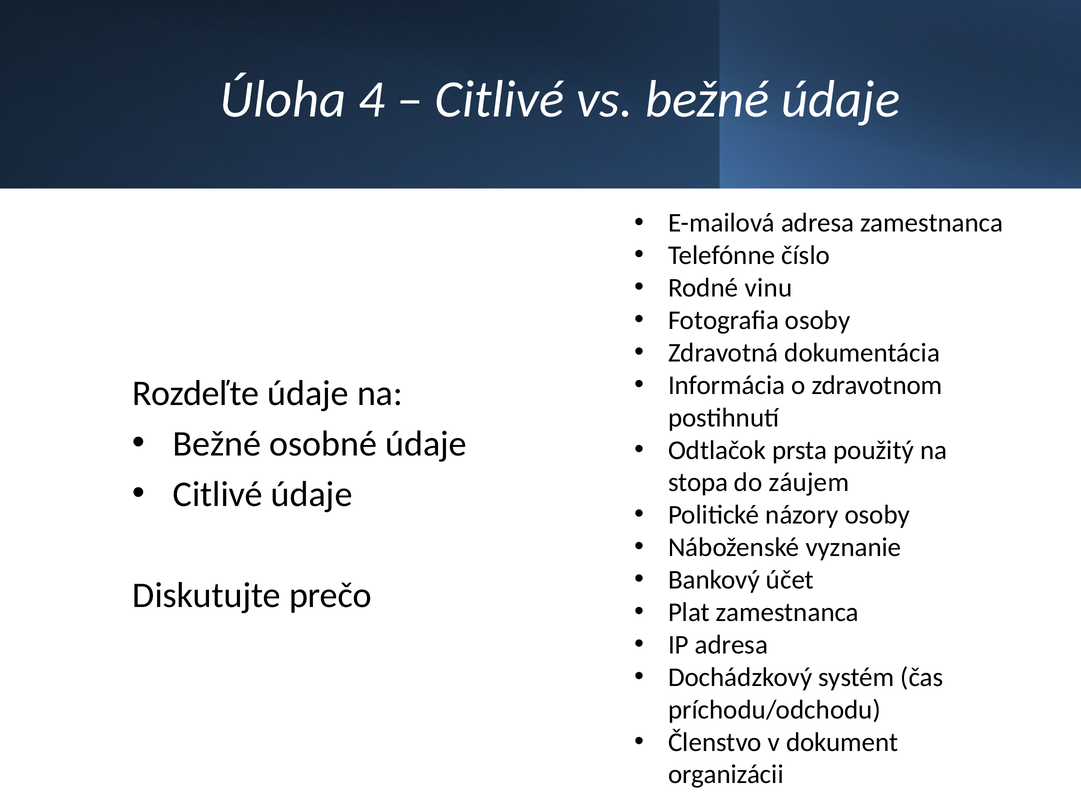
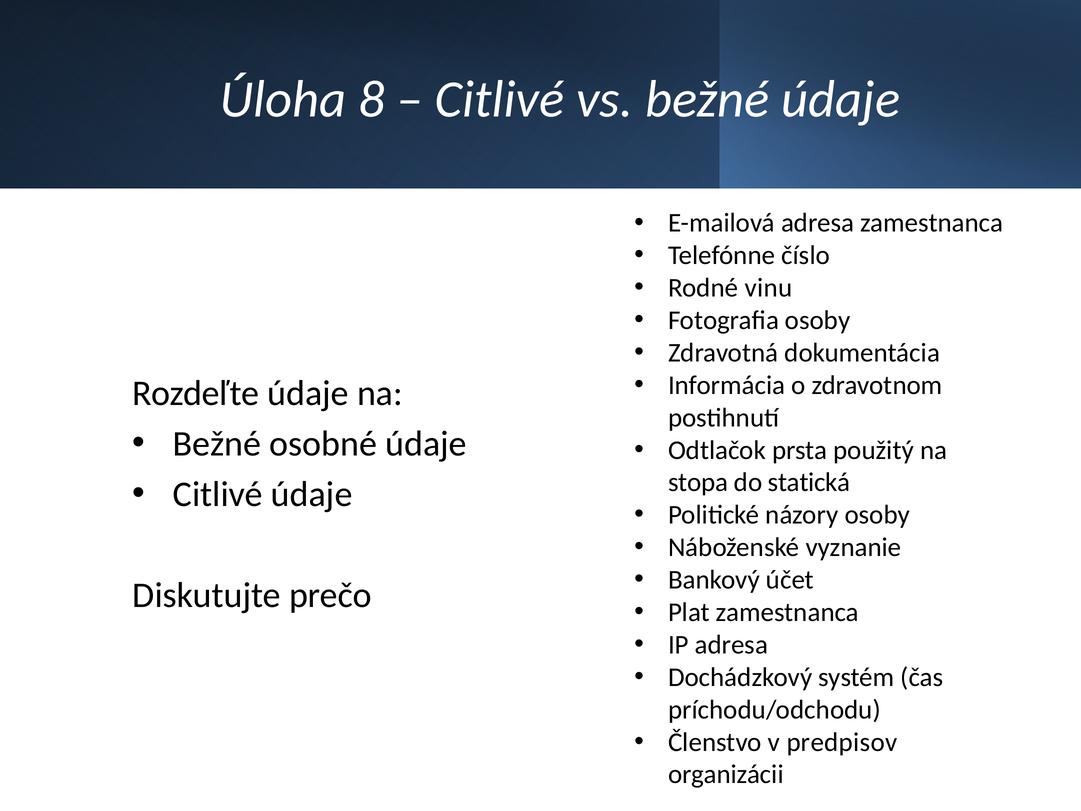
4: 4 -> 8 (372, 100)
záujem: záujem -> statická (809, 482)
dokument: dokument -> predpisov (842, 742)
